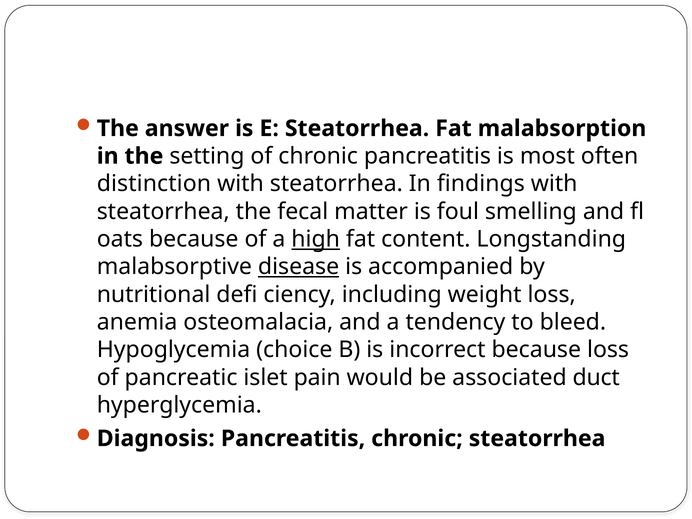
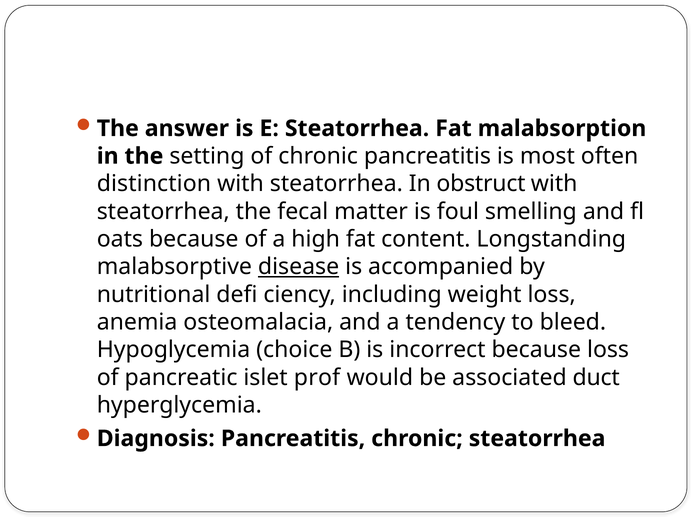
findings: findings -> obstruct (481, 184)
high underline: present -> none (316, 239)
pain: pain -> prof (317, 378)
